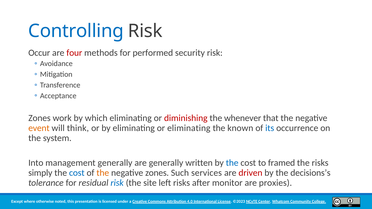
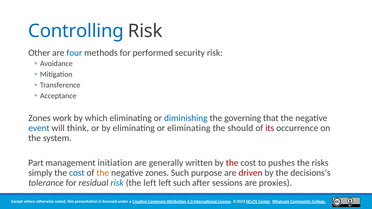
Occur: Occur -> Other (39, 53)
four colour: red -> blue (74, 53)
diminishing colour: red -> blue (186, 118)
whenever: whenever -> governing (243, 118)
event colour: orange -> blue (39, 128)
known: known -> should (240, 128)
its colour: blue -> red (270, 128)
Into: Into -> Part (36, 163)
management generally: generally -> initiation (115, 163)
the colour: blue -> red (232, 163)
framed: framed -> pushes (281, 163)
services: services -> purpose (207, 173)
the site: site -> left (150, 183)
left risks: risks -> such (182, 183)
monitor: monitor -> sessions (227, 183)
